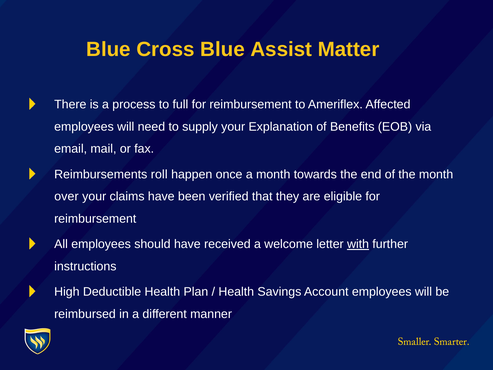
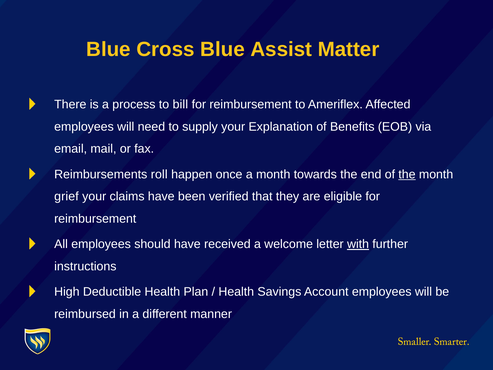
full: full -> bill (180, 104)
the underline: none -> present (407, 174)
over: over -> grief (66, 196)
